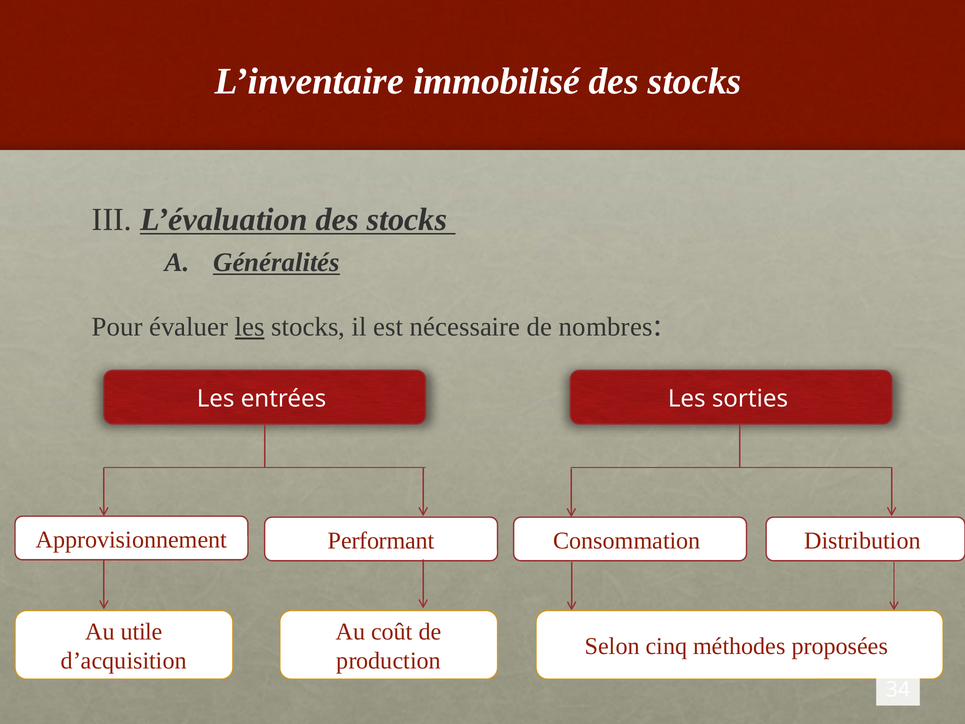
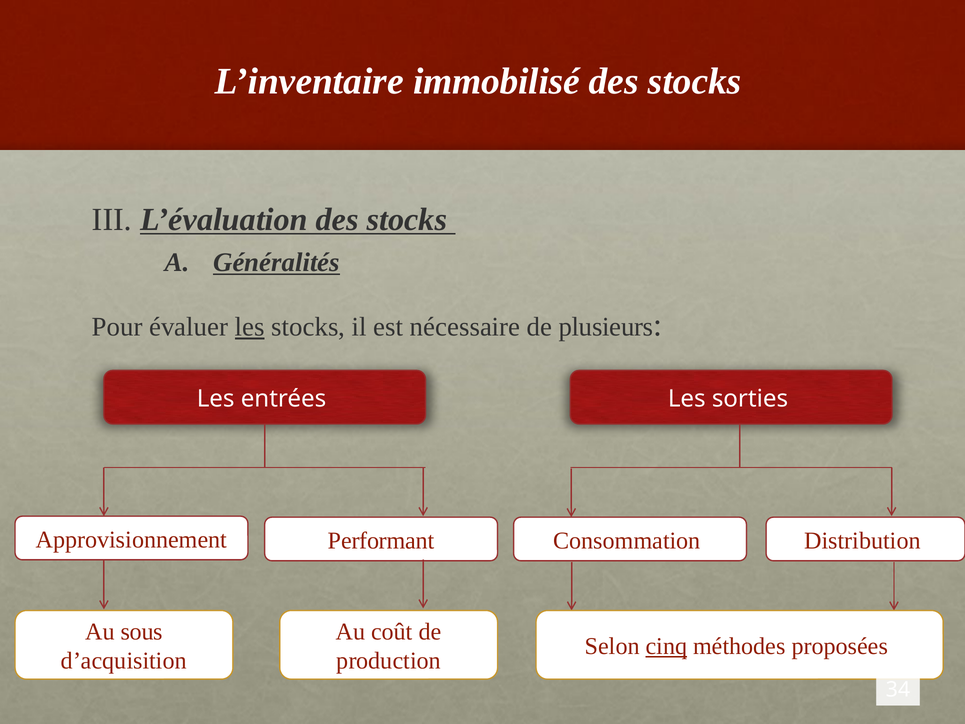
nombres: nombres -> plusieurs (606, 327)
utile: utile -> sous (142, 632)
cinq underline: none -> present (666, 646)
